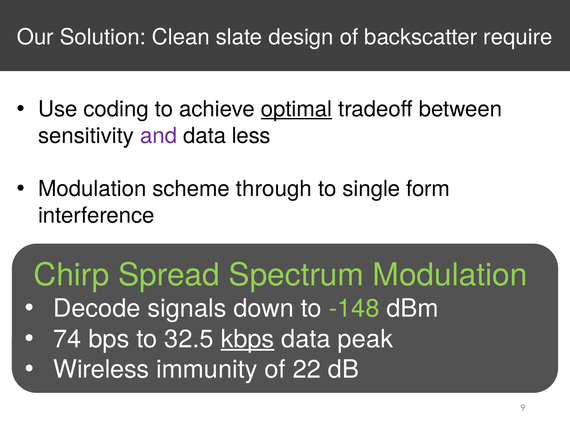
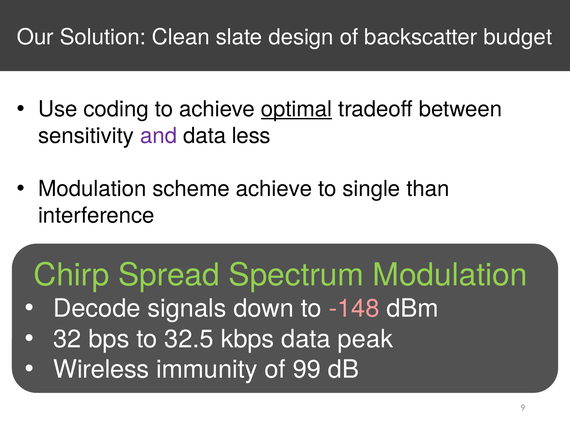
require: require -> budget (518, 37)
scheme through: through -> achieve (274, 189)
form: form -> than (428, 189)
-148 colour: light green -> pink (354, 309)
74: 74 -> 32 (67, 339)
kbps underline: present -> none (247, 339)
22: 22 -> 99 (307, 370)
